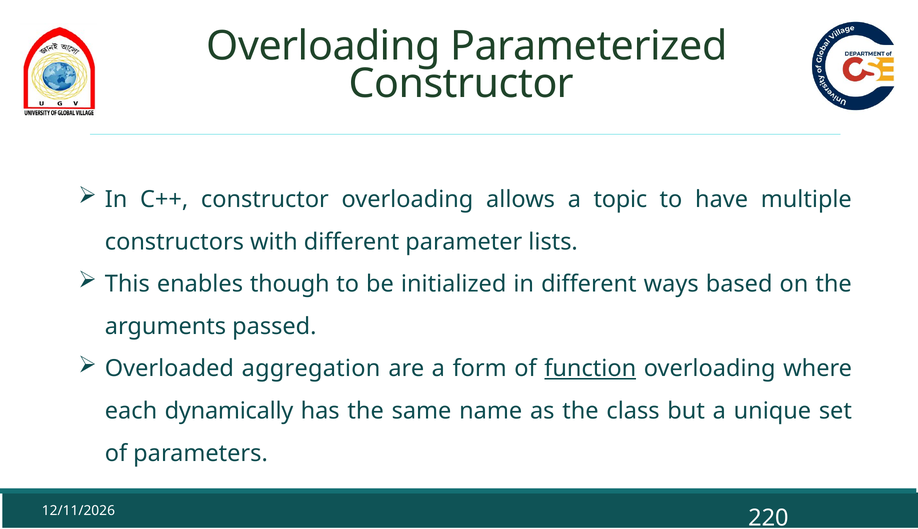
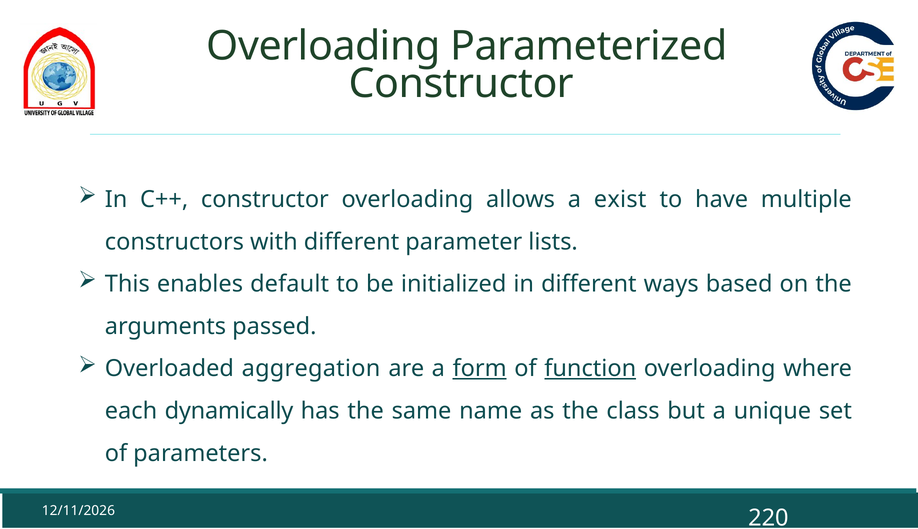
topic: topic -> exist (620, 200)
though: though -> default (290, 284)
form underline: none -> present (480, 369)
